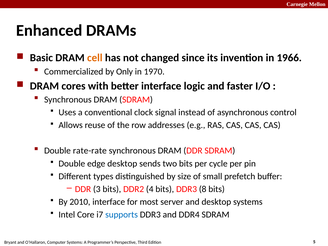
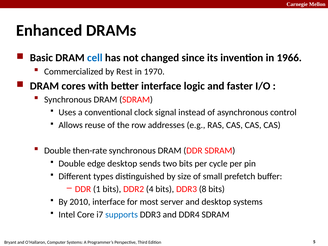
cell colour: orange -> blue (95, 58)
Only: Only -> Rest (124, 72)
rate-rate: rate-rate -> then-rate (90, 151)
3: 3 -> 1 (97, 189)
